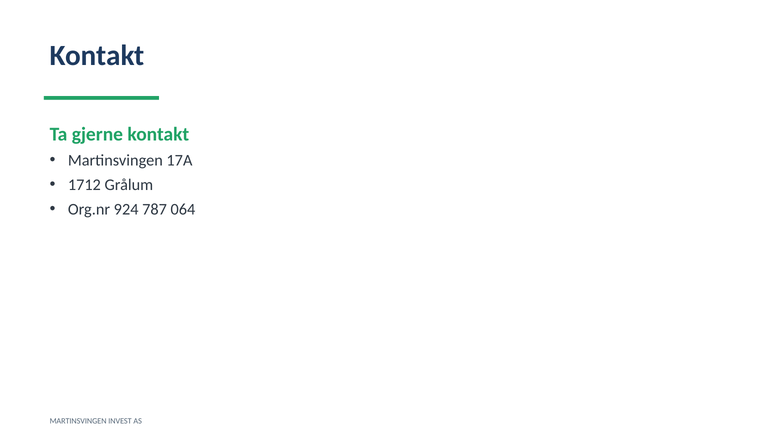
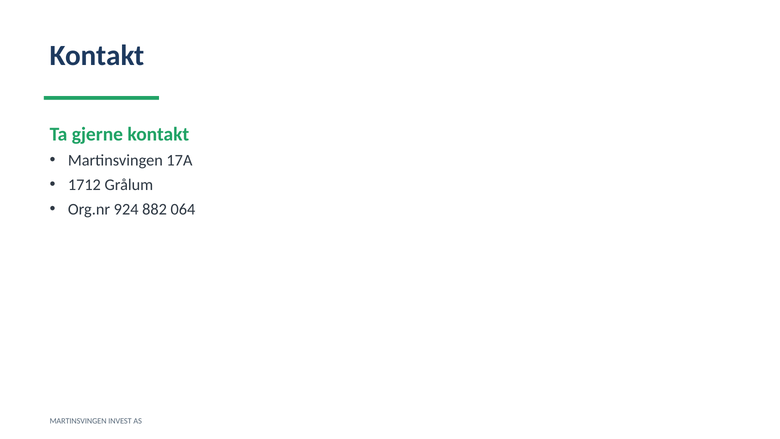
787: 787 -> 882 (155, 209)
